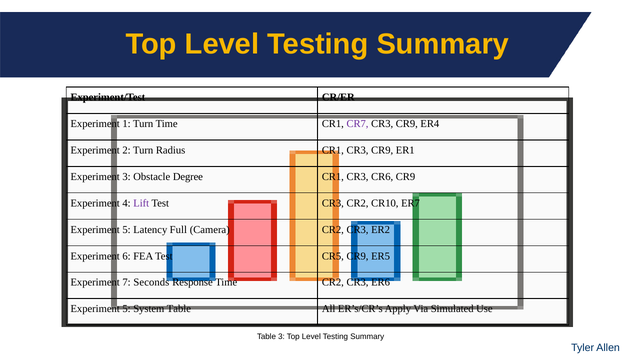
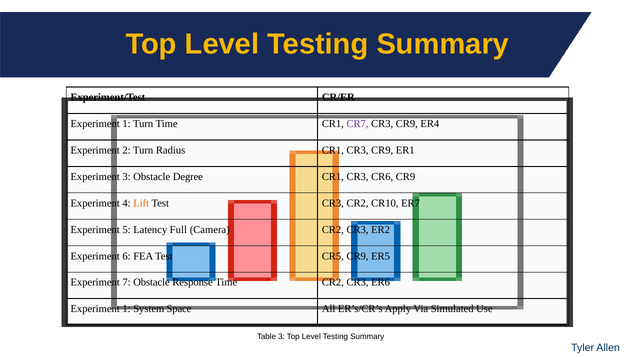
Lift colour: purple -> orange (141, 203)
7 Seconds: Seconds -> Obstacle (152, 283)
5: 5 -> 1 (127, 309)
System Table: Table -> Space (179, 309)
